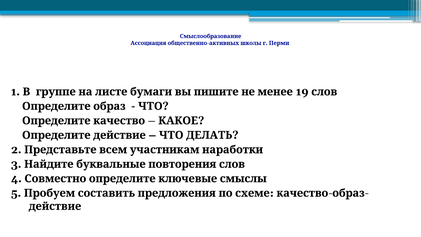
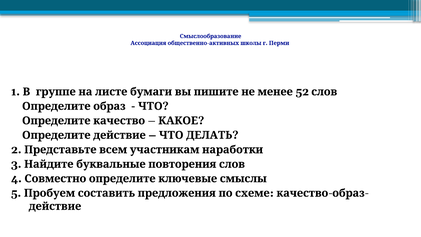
19: 19 -> 52 (302, 92)
